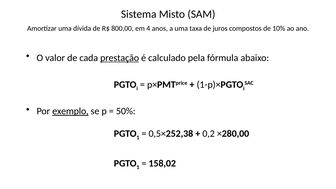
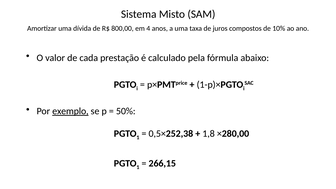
prestação underline: present -> none (120, 58)
0,2: 0,2 -> 1,8 (209, 134)
158,02: 158,02 -> 266,15 (162, 163)
